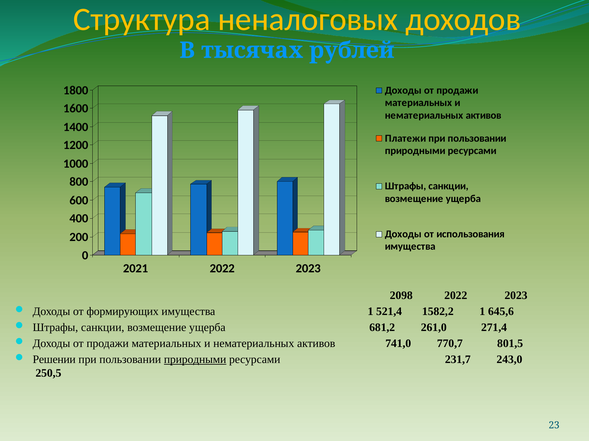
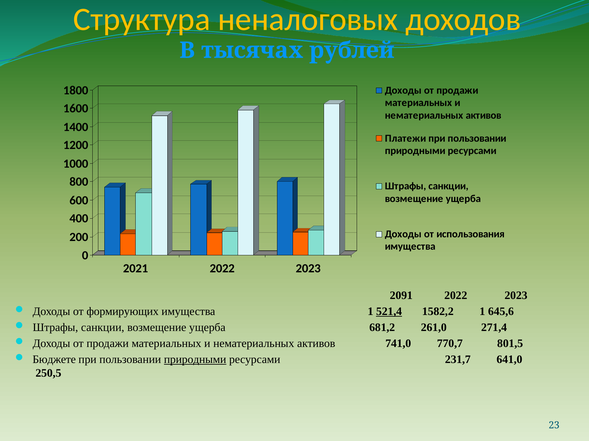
2098: 2098 -> 2091 (401, 296)
521,4 underline: none -> present (389, 312)
Решении: Решении -> Бюджете (54, 360)
243,0: 243,0 -> 641,0 (509, 360)
